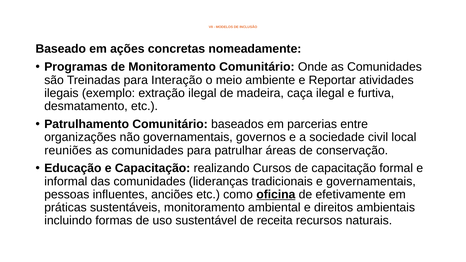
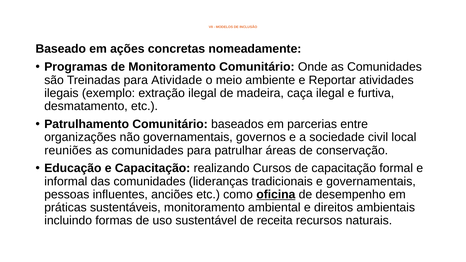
Interação: Interação -> Atividade (177, 80)
efetivamente: efetivamente -> desempenho (351, 195)
